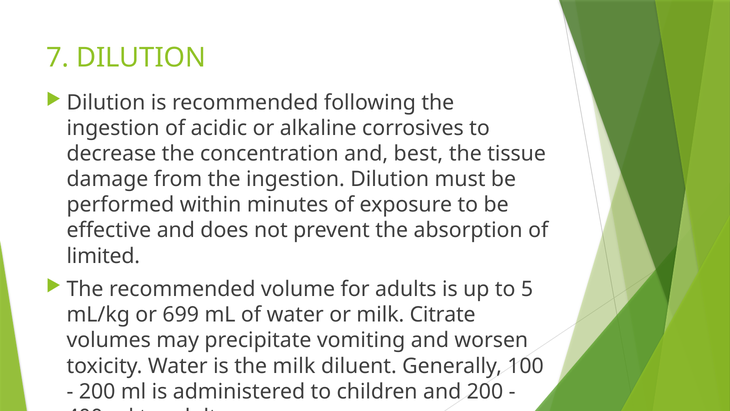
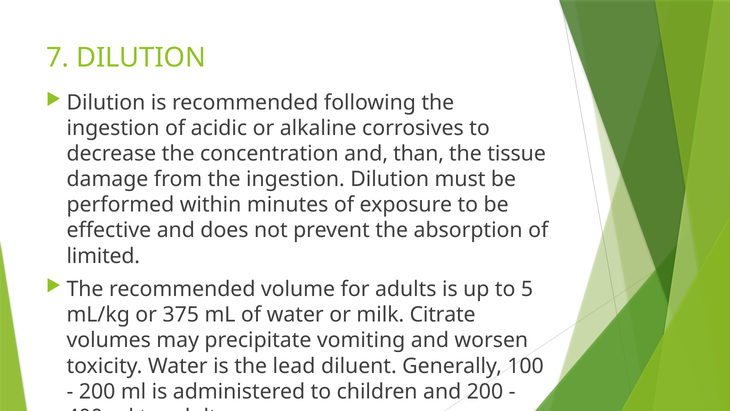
best: best -> than (419, 154)
699: 699 -> 375 (181, 315)
the milk: milk -> lead (294, 366)
